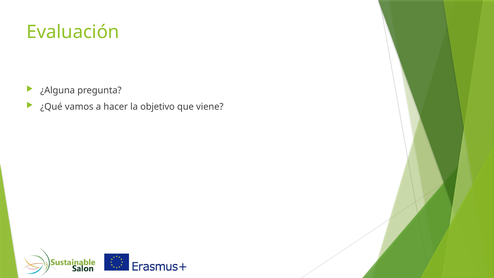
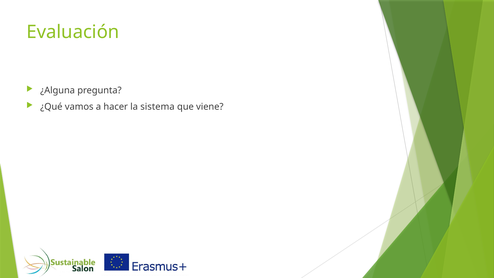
objetivo: objetivo -> sistema (157, 107)
